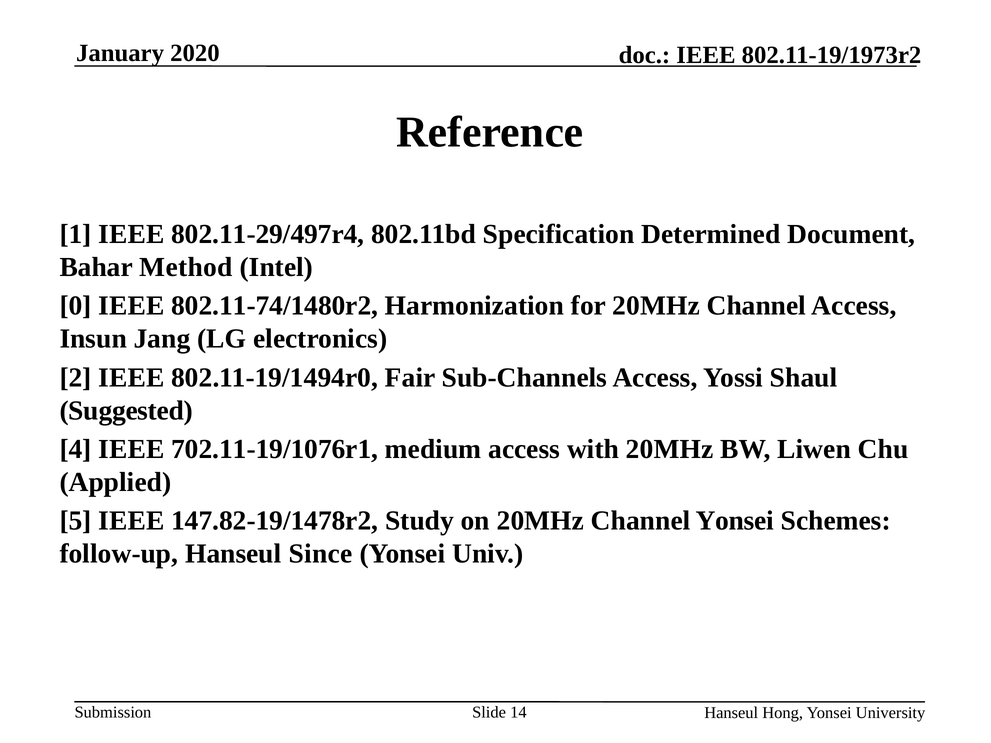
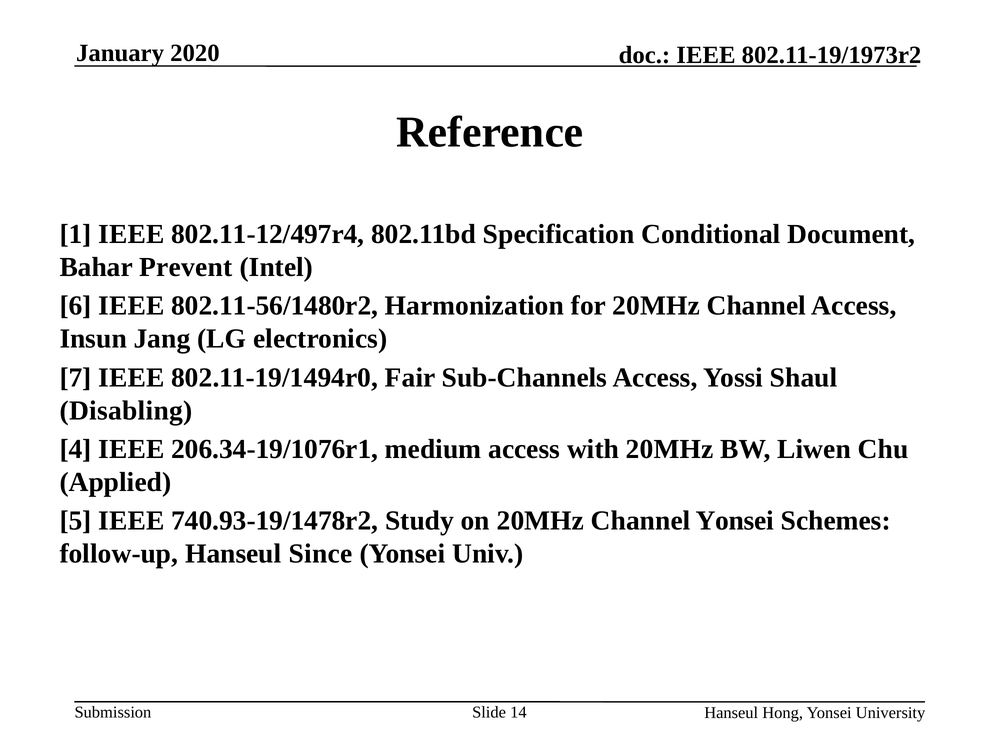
802.11-29/497r4: 802.11-29/497r4 -> 802.11-12/497r4 (268, 234)
Determined: Determined -> Conditional (711, 234)
Method: Method -> Prevent (186, 267)
0: 0 -> 6 (76, 306)
802.11-74/1480r2: 802.11-74/1480r2 -> 802.11-56/1480r2 (275, 306)
2: 2 -> 7 (76, 378)
Suggested: Suggested -> Disabling (126, 411)
702.11-19/1076r1: 702.11-19/1076r1 -> 206.34-19/1076r1 (275, 449)
147.82-19/1478r2: 147.82-19/1478r2 -> 740.93-19/1478r2 (275, 521)
